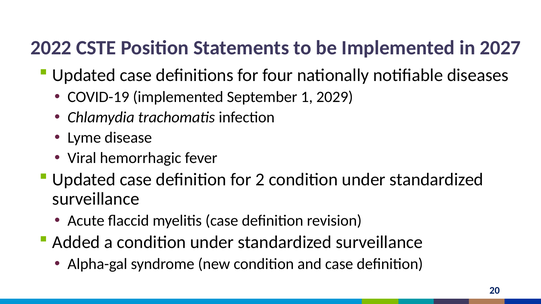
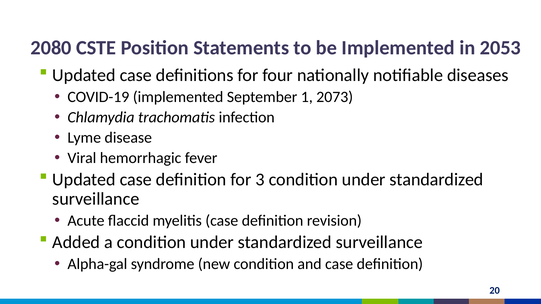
2022: 2022 -> 2080 (51, 48)
2027: 2027 -> 2053 (500, 48)
2029: 2029 -> 2073 (335, 97)
2: 2 -> 3 (260, 180)
